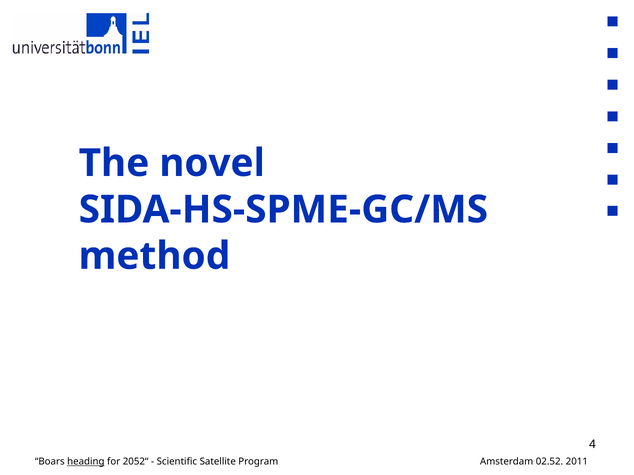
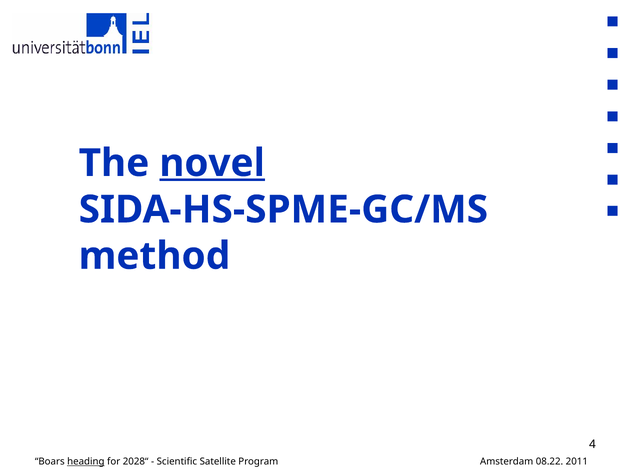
novel underline: none -> present (212, 163)
2052“: 2052“ -> 2028“ (136, 462)
02.52: 02.52 -> 08.22 (549, 462)
